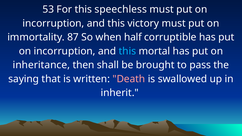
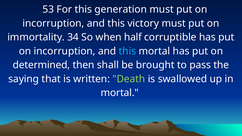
speechless: speechless -> generation (121, 9)
87: 87 -> 34 (73, 37)
inheritance: inheritance -> determined (41, 65)
Death colour: pink -> light green (129, 79)
inherit: inherit -> mortal (120, 93)
